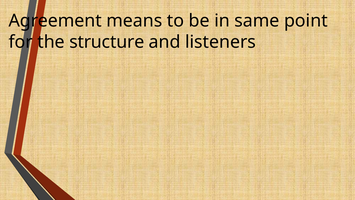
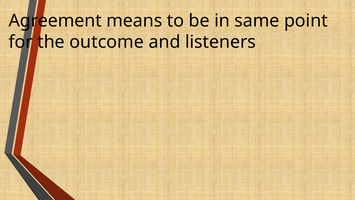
structure: structure -> outcome (107, 42)
